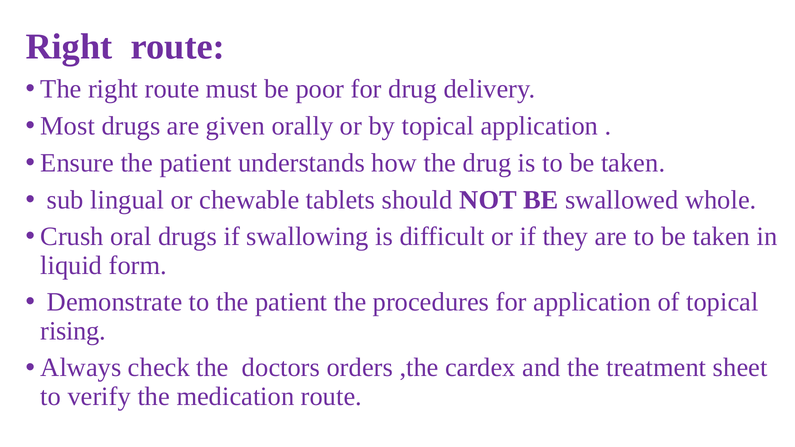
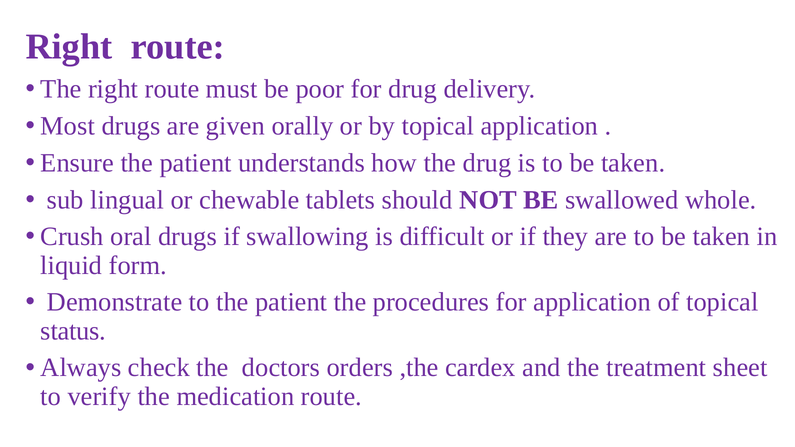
rising: rising -> status (73, 331)
